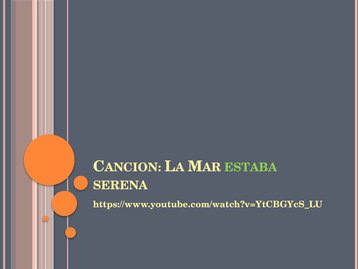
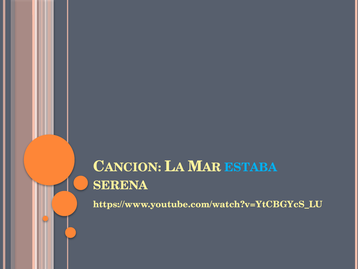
ESTABA colour: light green -> light blue (251, 167)
